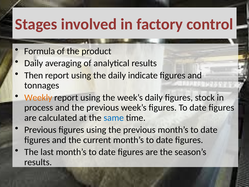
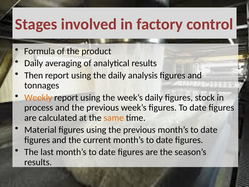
indicate: indicate -> analysis (143, 75)
same colour: blue -> orange (114, 118)
Previous: Previous -> Material (40, 130)
